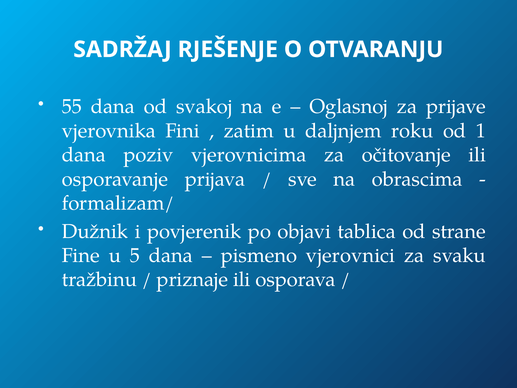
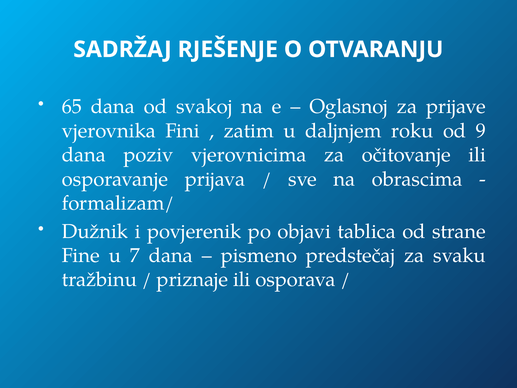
55: 55 -> 65 (72, 106)
1: 1 -> 9 (481, 131)
5: 5 -> 7 (135, 255)
vjerovnici: vjerovnici -> predstečaj (351, 255)
